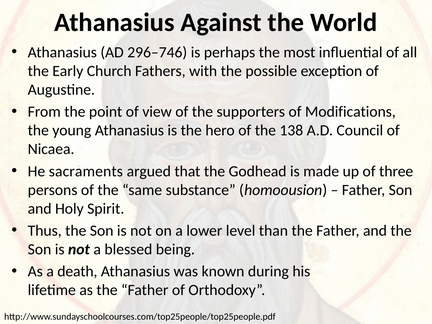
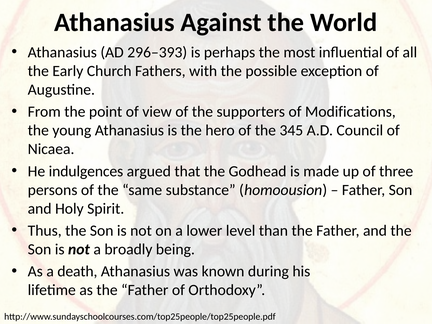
296–746: 296–746 -> 296–393 (157, 52)
138: 138 -> 345 (291, 130)
sacraments: sacraments -> indulgences (86, 171)
blessed: blessed -> broadly (128, 249)
